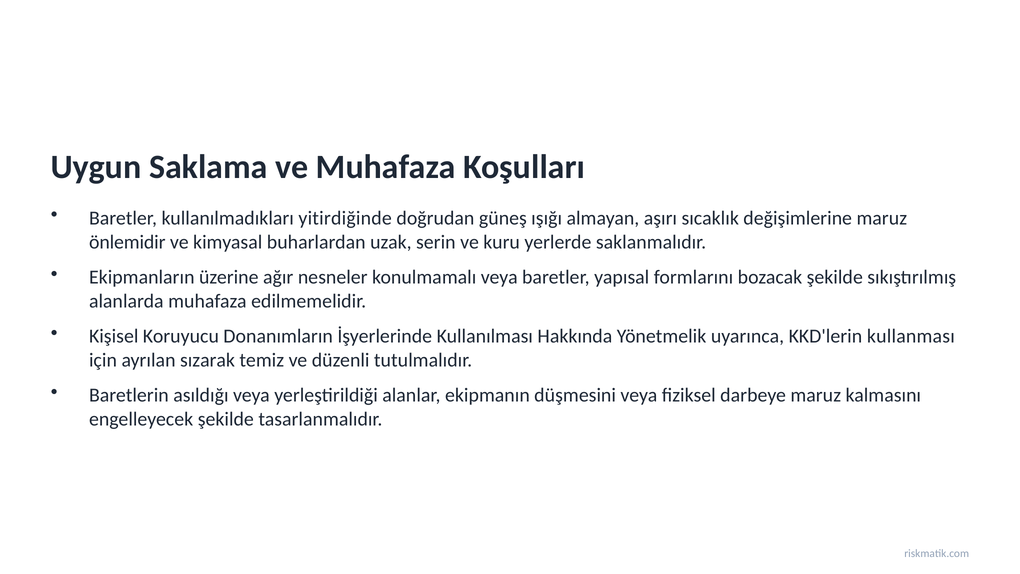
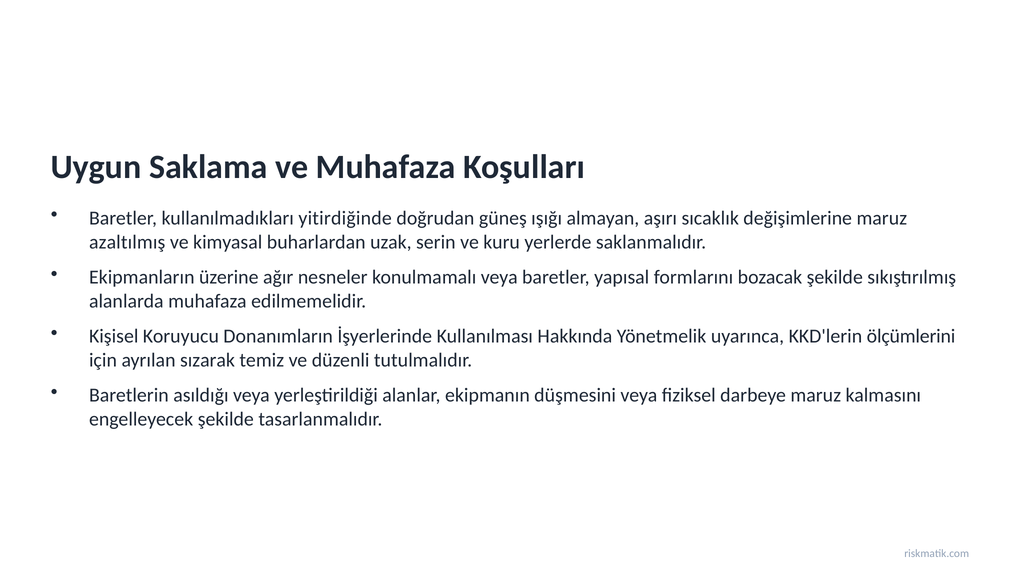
önlemidir: önlemidir -> azaltılmış (127, 242)
kullanması: kullanması -> ölçümlerini (911, 336)
